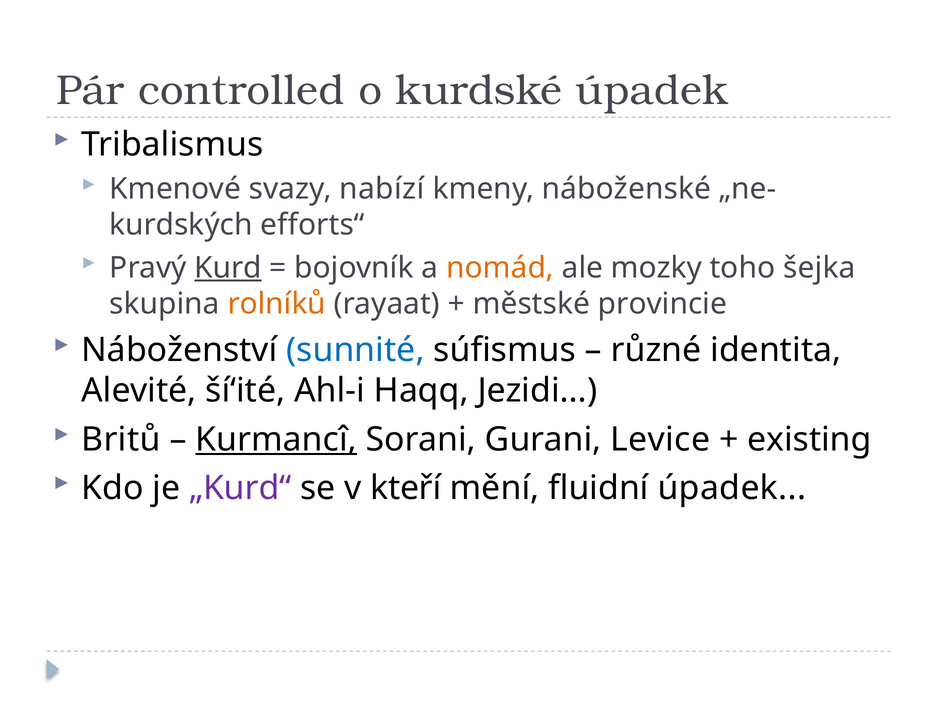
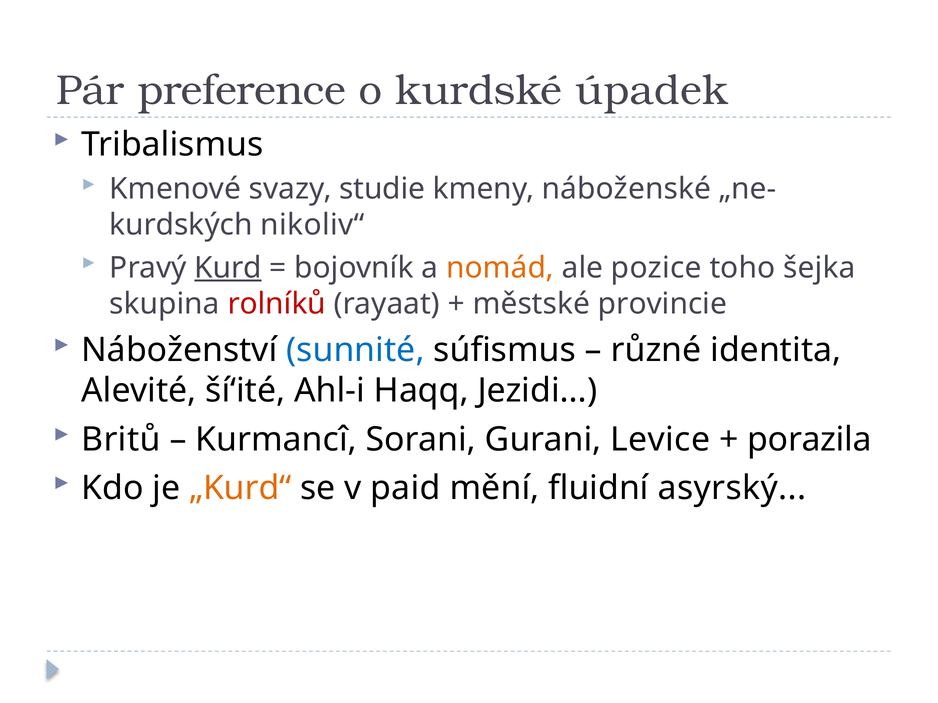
controlled: controlled -> preference (242, 90)
nabízí: nabízí -> studie (382, 189)
efforts“: efforts“ -> nikoliv“ (312, 225)
mozky: mozky -> pozice (656, 268)
rolníků colour: orange -> red (277, 304)
Kurmancî underline: present -> none (276, 440)
existing: existing -> porazila (810, 440)
„Kurd“ colour: purple -> orange (240, 488)
kteří: kteří -> paid (406, 488)
fluidní úpadek: úpadek -> asyrský (732, 488)
